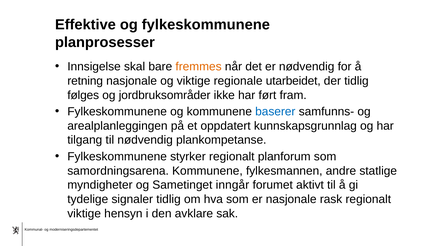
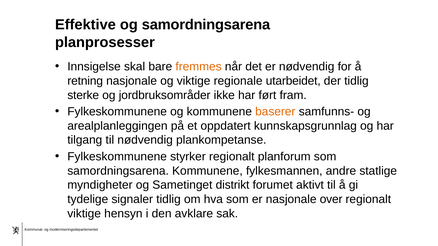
og fylkeskommunene: fylkeskommunene -> samordningsarena (206, 25)
følges: følges -> sterke (83, 95)
baserer colour: blue -> orange (275, 112)
inngår: inngår -> distrikt (233, 185)
rask: rask -> over (331, 200)
